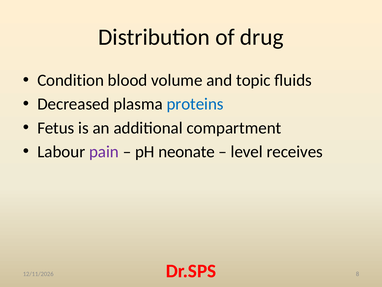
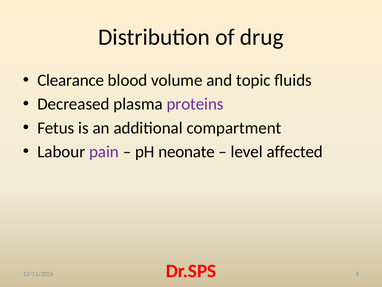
Condition: Condition -> Clearance (71, 80)
proteins colour: blue -> purple (195, 104)
receives: receives -> affected (295, 151)
